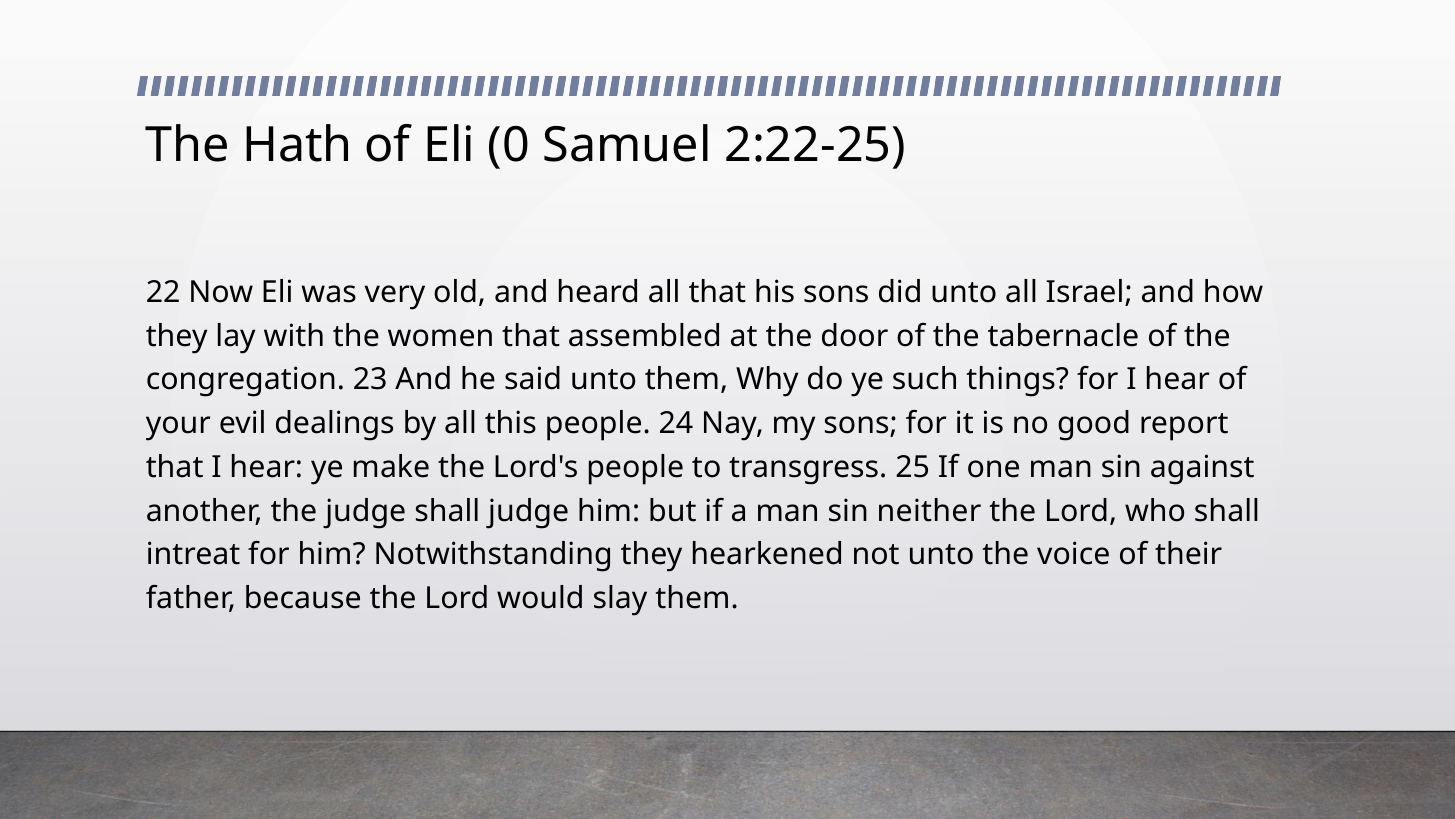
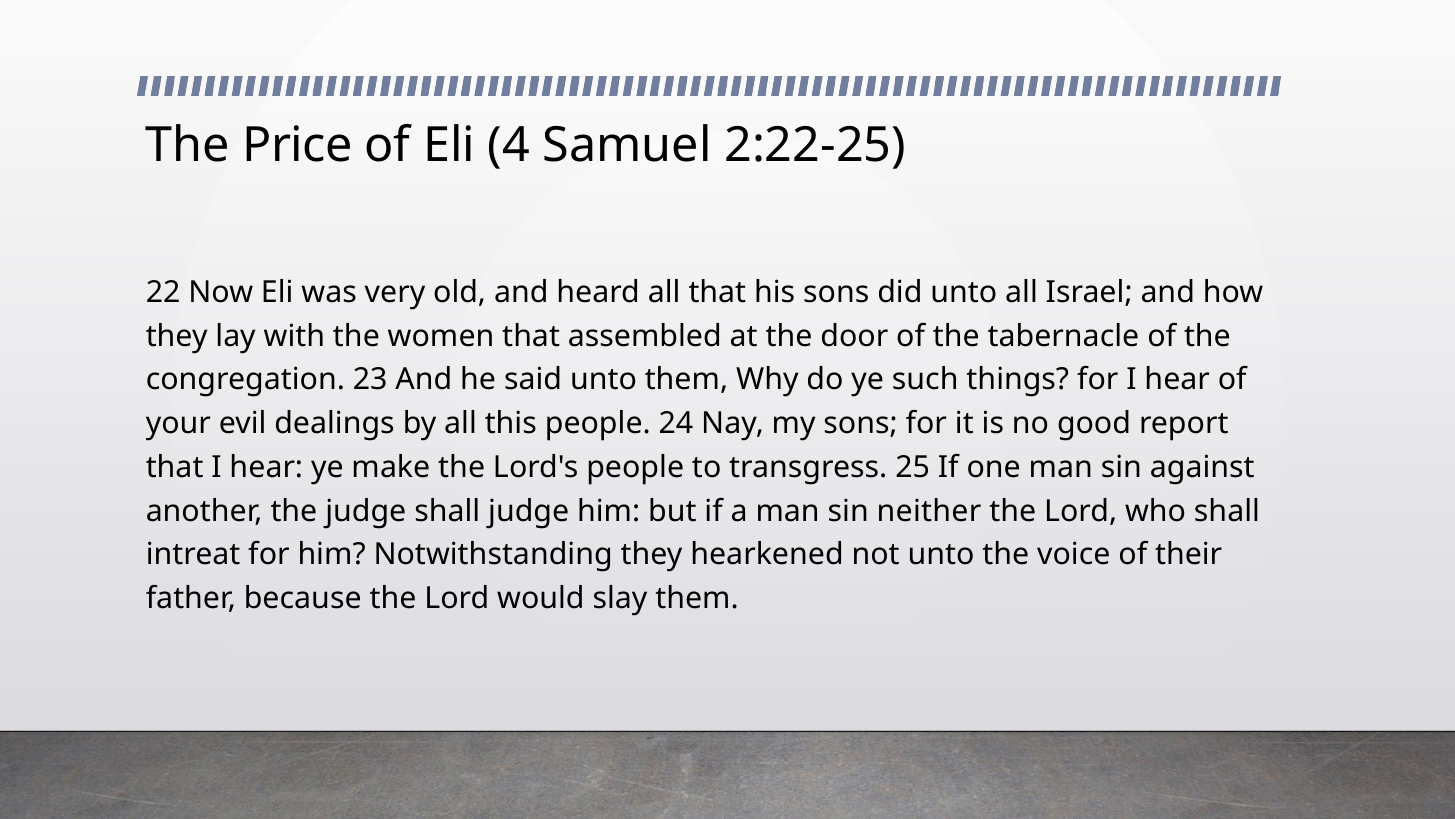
Hath: Hath -> Price (298, 145)
0: 0 -> 4 (509, 145)
